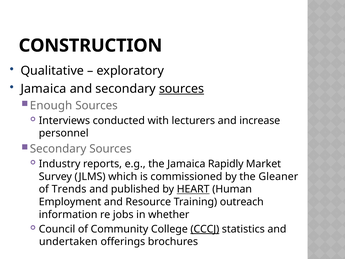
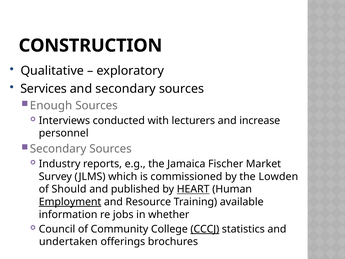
Jamaica: Jamaica -> Services (44, 89)
sources underline: present -> none (182, 89)
Rapidly: Rapidly -> Fischer (226, 164)
Gleaner: Gleaner -> Lowden (278, 176)
Trends: Trends -> Should (69, 189)
Employment underline: none -> present (70, 202)
outreach: outreach -> available (242, 202)
